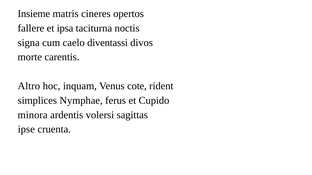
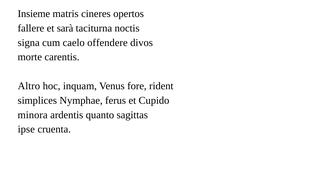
ipsa: ipsa -> sarà (65, 28)
diventassi: diventassi -> offendere (107, 43)
cote: cote -> fore (137, 86)
volersi: volersi -> quanto (100, 115)
